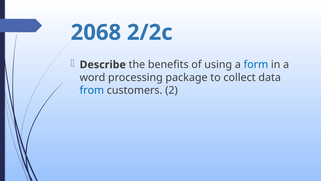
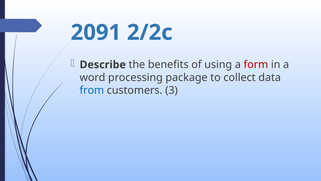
2068: 2068 -> 2091 (96, 32)
form colour: blue -> red (256, 65)
2: 2 -> 3 (171, 90)
